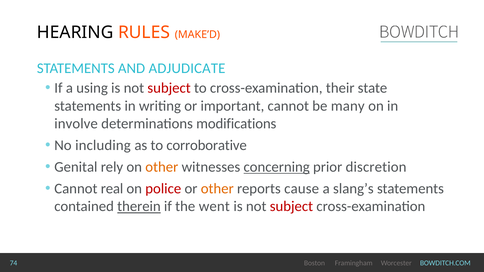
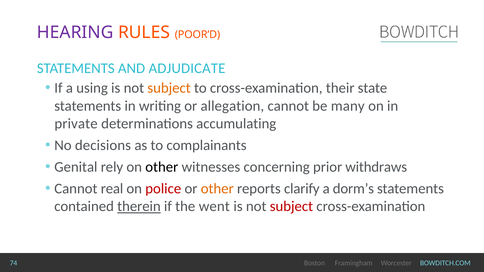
HEARING colour: black -> purple (75, 32)
MAKE’D: MAKE’D -> POOR’D (197, 35)
subject colour: red -> orange (169, 88)
important: important -> allegation (232, 106)
involve: involve -> private (76, 124)
modifications: modifications -> accumulating (236, 124)
including: including -> decisions (103, 145)
corroborative: corroborative -> complainants (207, 145)
other colour: orange -> black (162, 167)
concerning underline: present -> none (277, 167)
discretion: discretion -> withdraws (376, 167)
cause: cause -> clarify (302, 189)
slang’s: slang’s -> dorm’s (353, 189)
